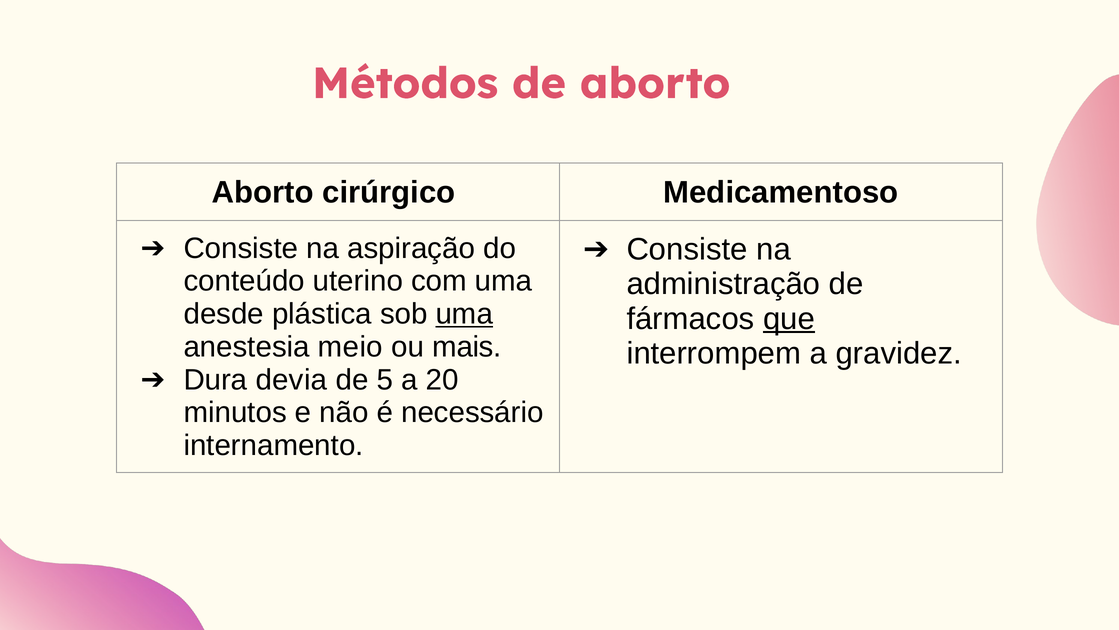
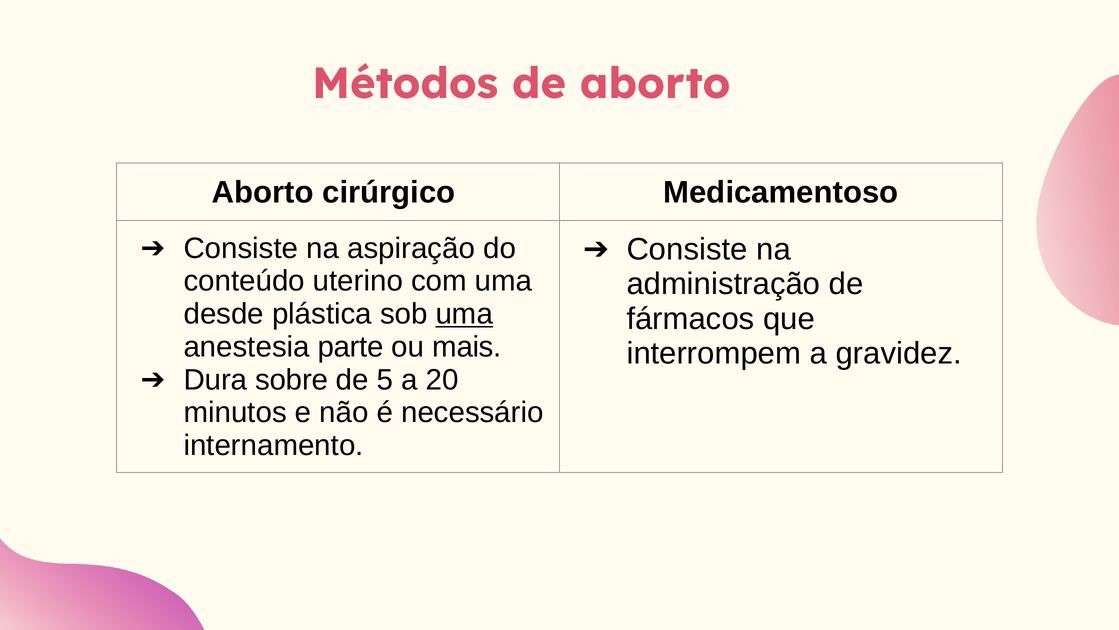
que underline: present -> none (789, 318)
meio: meio -> parte (351, 347)
devia: devia -> sobre (292, 379)
